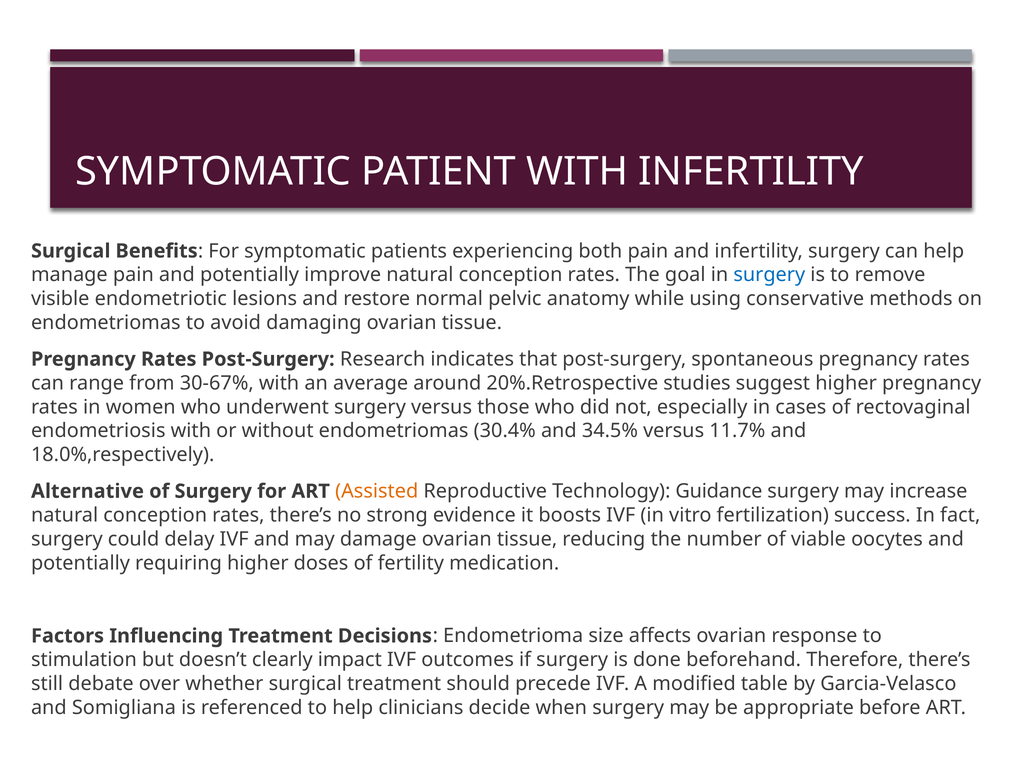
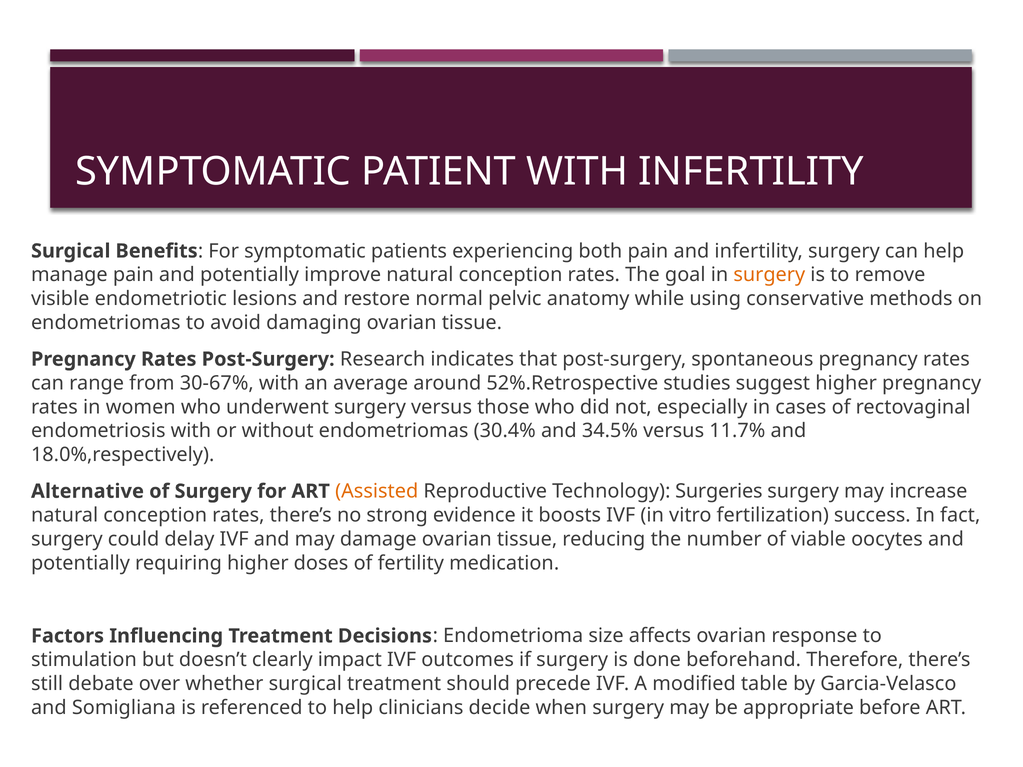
surgery colour: blue -> orange (769, 275)
20%.Retrospective: 20%.Retrospective -> 52%.Retrospective (572, 383)
Guidance: Guidance -> Surgeries (719, 491)
